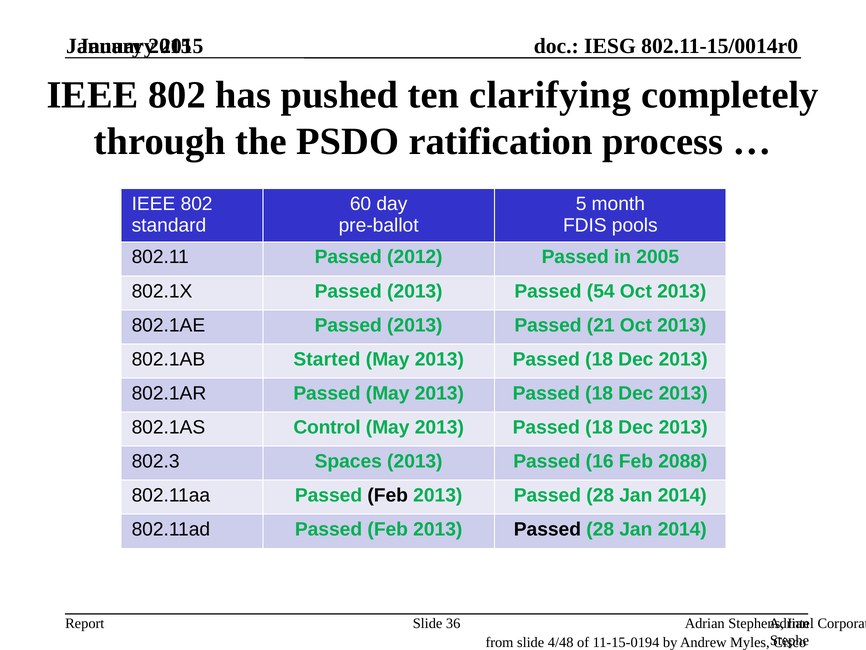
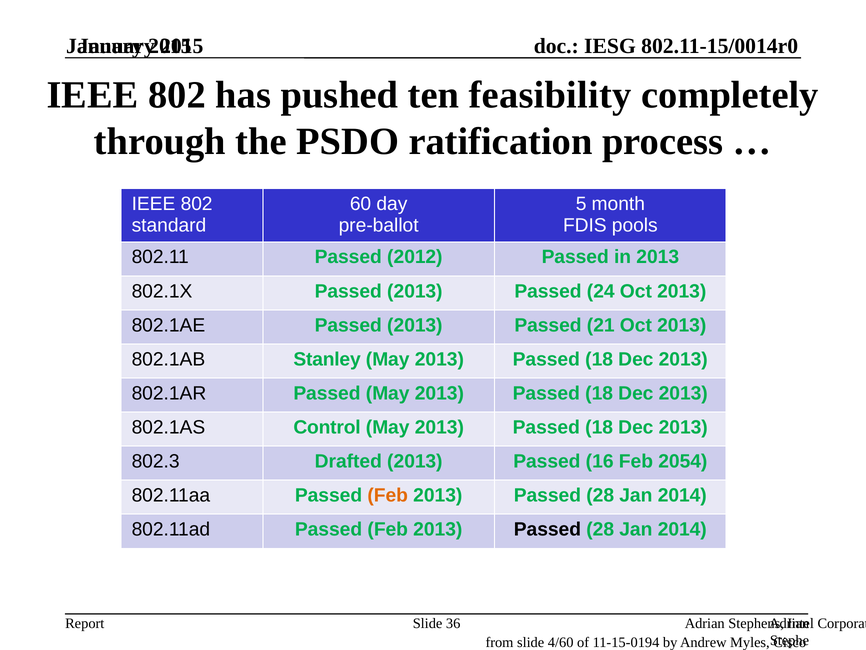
clarifying: clarifying -> feasibility (550, 95)
in 2005: 2005 -> 2013 (658, 257)
54: 54 -> 24 (601, 291)
Started: Started -> Stanley (327, 359)
Spaces: Spaces -> Drafted (348, 461)
2088: 2088 -> 2054 (683, 461)
Feb colour: black -> orange (388, 495)
4/48: 4/48 -> 4/60 (561, 642)
